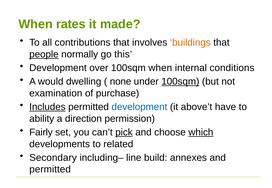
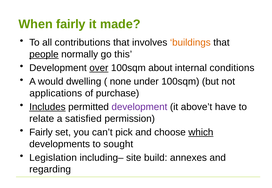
When rates: rates -> fairly (71, 24)
over underline: none -> present (99, 68)
100sqm when: when -> about (160, 68)
100sqm underline: present -> none (180, 82)
examination: examination -> applications (56, 93)
development colour: blue -> purple (139, 107)
ability: ability -> relate (42, 119)
direction: direction -> satisfied (83, 119)
pick underline: present -> none (124, 133)
related: related -> sought (118, 144)
Secondary: Secondary -> Legislation (53, 158)
line: line -> site (134, 158)
permitted: permitted -> regarding (50, 170)
